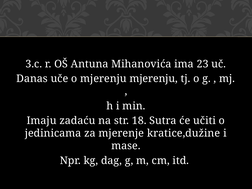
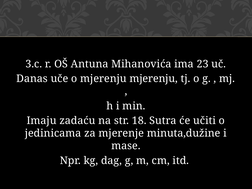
kratice,dužine: kratice,dužine -> minuta,dužine (184, 133)
